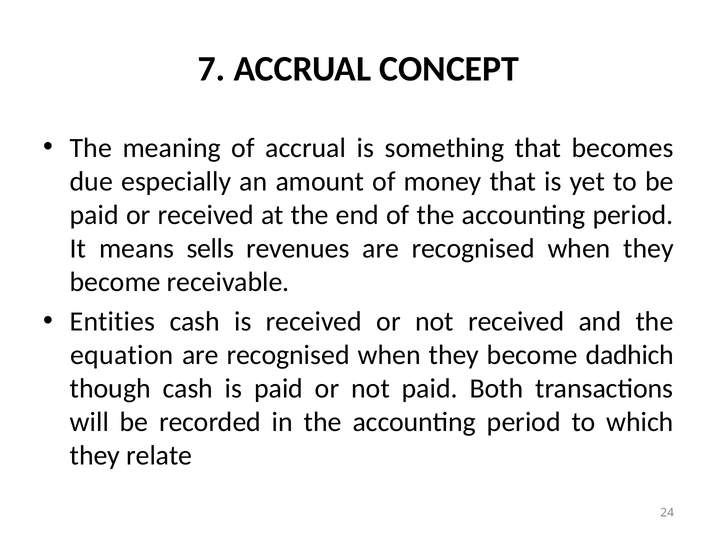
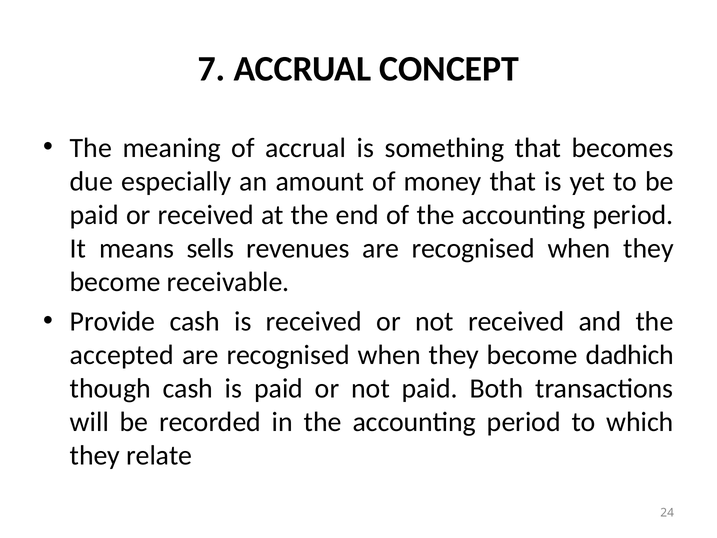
Entities: Entities -> Provide (113, 322)
equation: equation -> accepted (122, 355)
